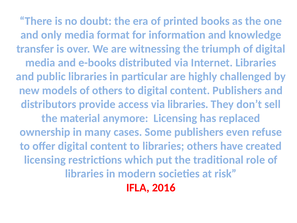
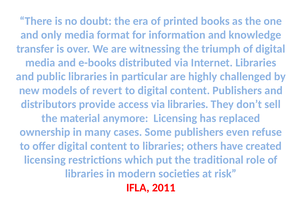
of others: others -> revert (107, 90)
2016: 2016 -> 2011 (164, 187)
